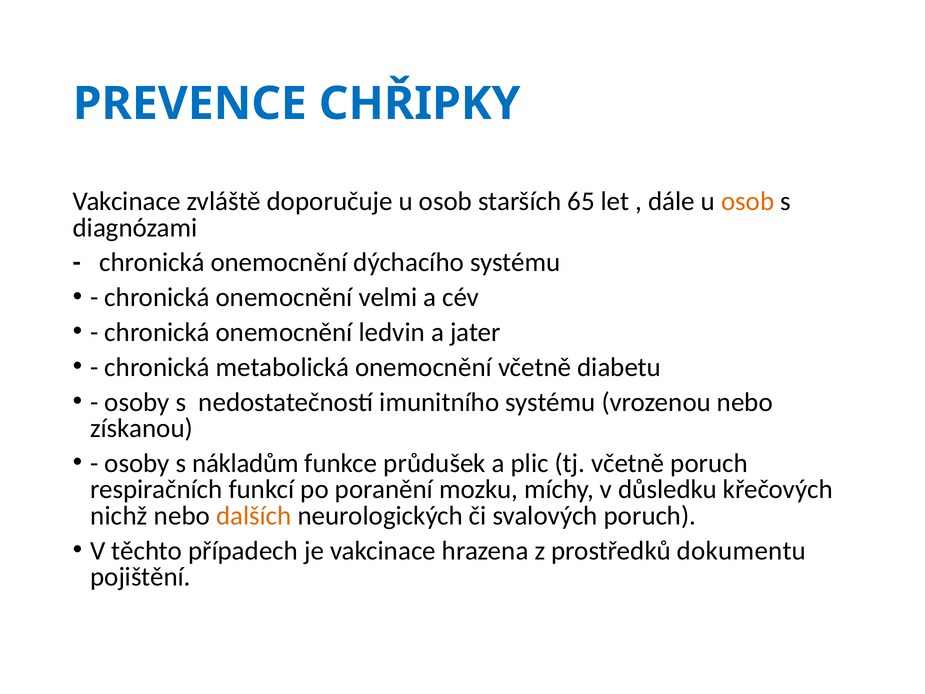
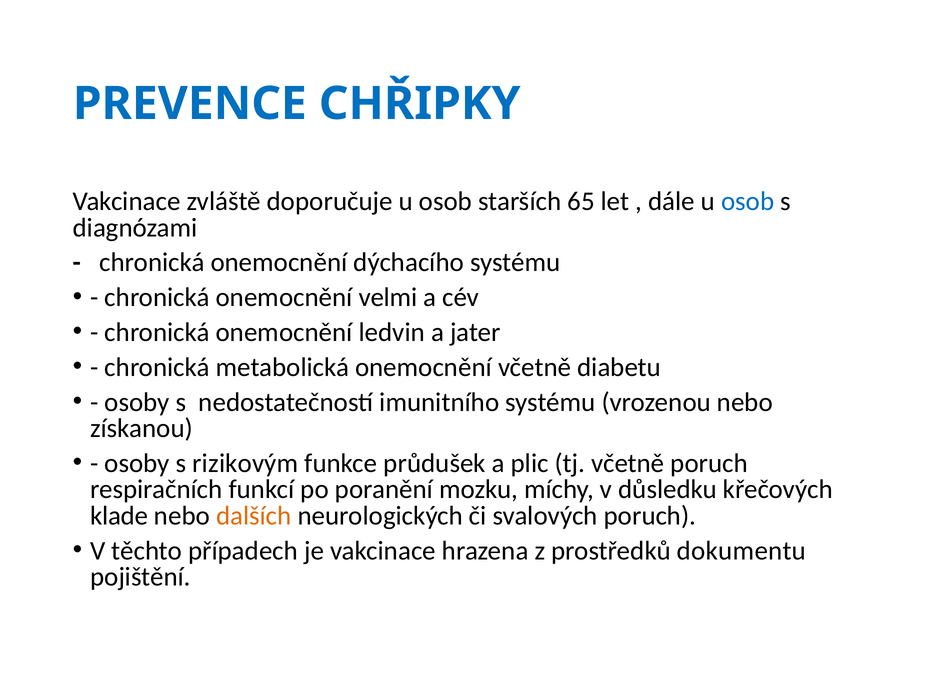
osob colour: orange -> blue (748, 201)
nákladům: nákladům -> rizikovým (245, 463)
nichž: nichž -> klade (119, 516)
